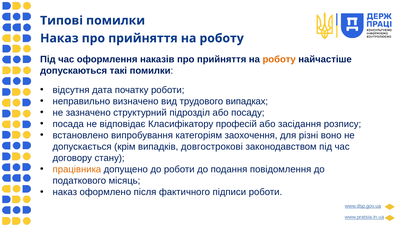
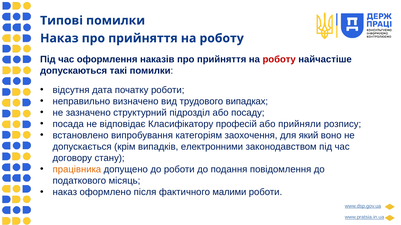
роботу colour: orange -> red (279, 59)
засідання: засідання -> прийняли (300, 124)
різні: різні -> який (309, 136)
довгострокові: довгострокові -> електронними (212, 147)
підписи: підписи -> малими (229, 193)
